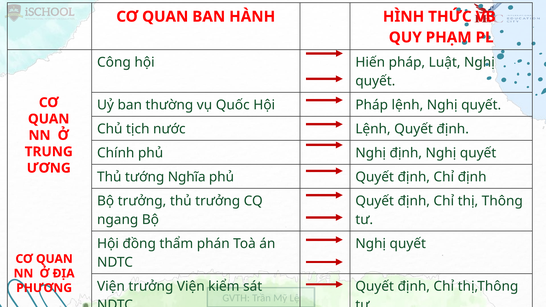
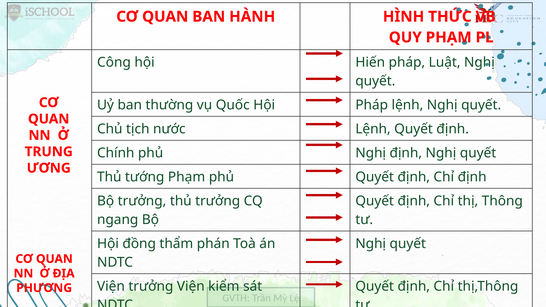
tướng Nghĩa: Nghĩa -> Phạm (187, 177)
